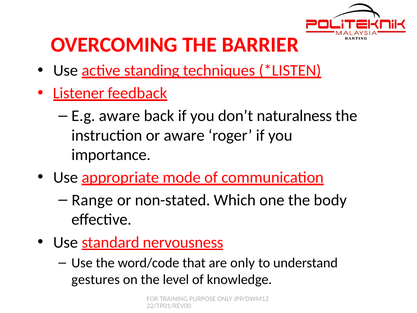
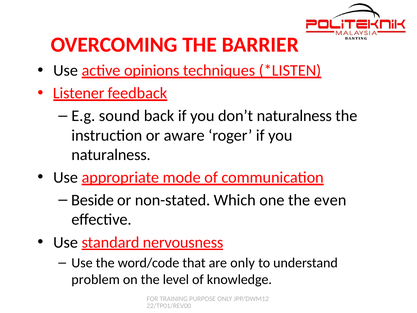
standing: standing -> opinions (152, 70)
E.g aware: aware -> sound (119, 116)
importance: importance -> naturalness (111, 155)
Range: Range -> Beside (92, 200)
body: body -> even (330, 200)
gestures: gestures -> problem (96, 279)
